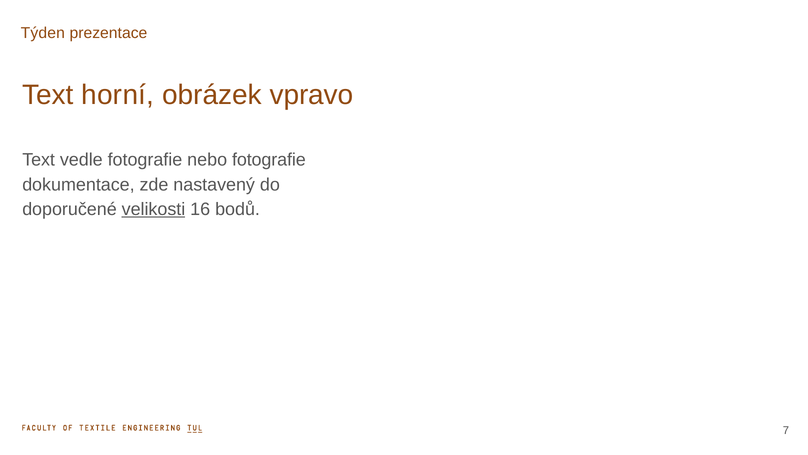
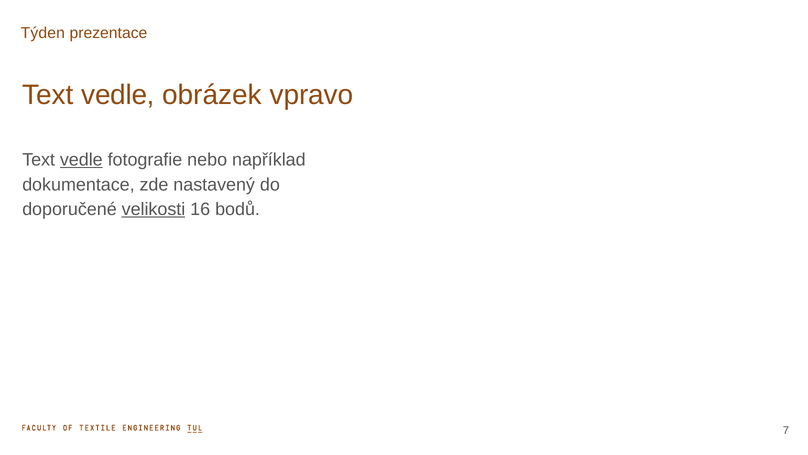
horní: horní -> vedle (118, 95)
vedle underline: none -> present (81, 160)
nebo fotografie: fotografie -> například (269, 160)
